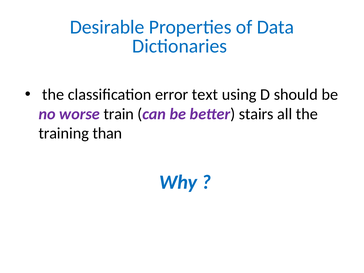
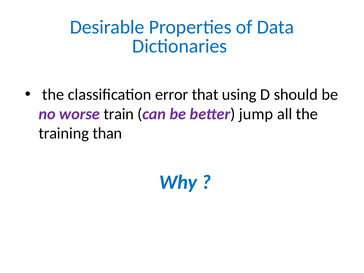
text: text -> that (205, 95)
stairs: stairs -> jump (256, 114)
